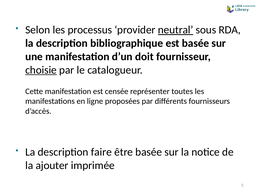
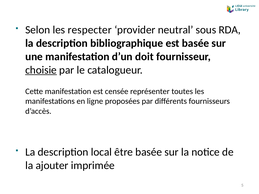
processus: processus -> respecter (90, 30)
neutral underline: present -> none (176, 30)
faire: faire -> local (101, 152)
